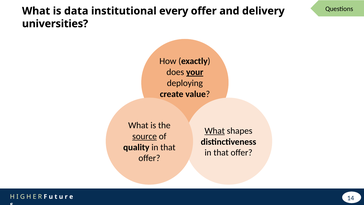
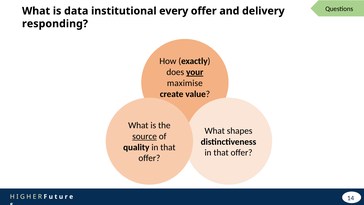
universities: universities -> responding (55, 24)
deploying: deploying -> maximise (185, 83)
What underline: present -> none (215, 131)
